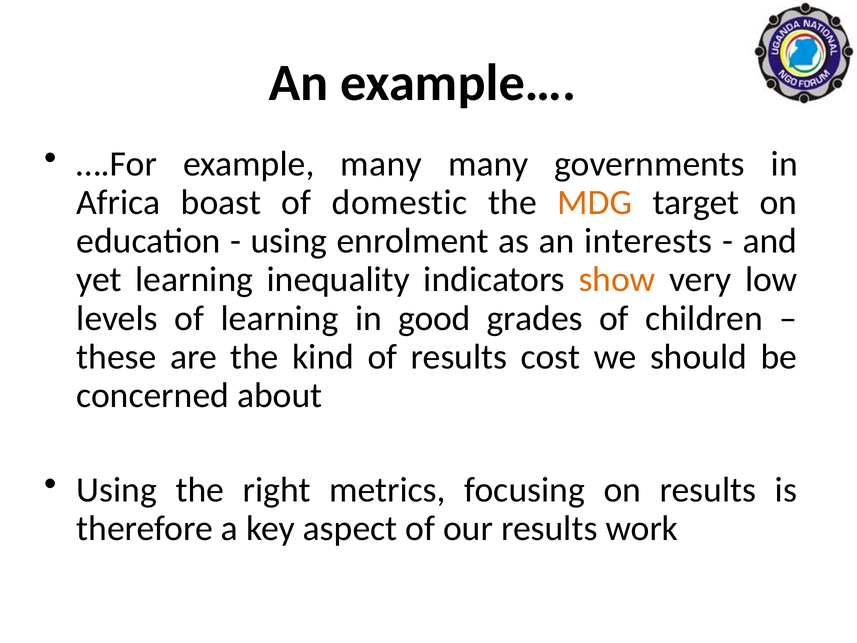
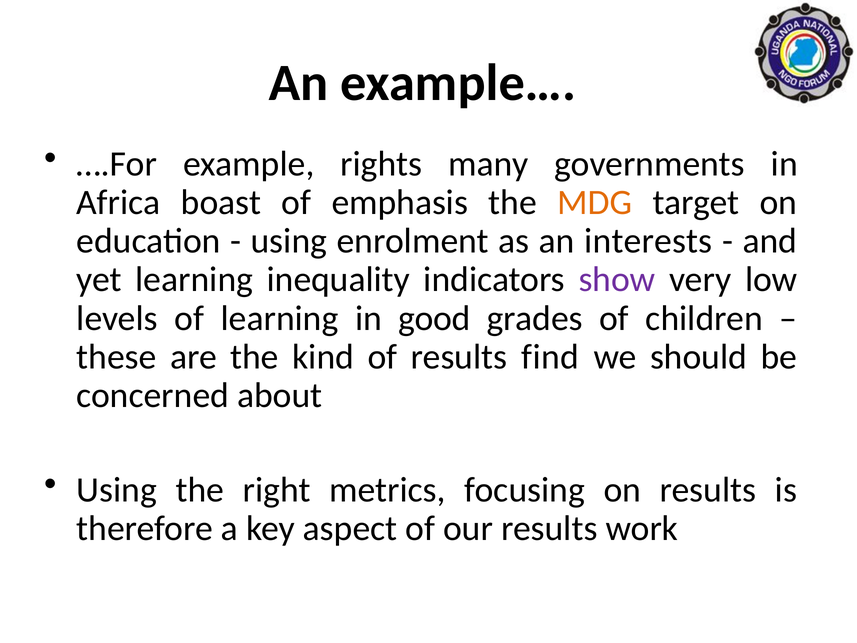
example many: many -> rights (381, 164)
domestic: domestic -> emphasis (400, 202)
show colour: orange -> purple (617, 280)
cost: cost -> find (550, 357)
